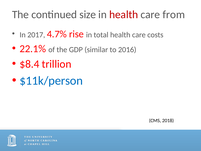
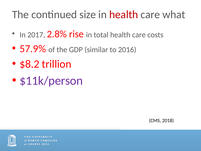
from: from -> what (174, 15)
4.7%: 4.7% -> 2.8% (57, 34)
22.1%: 22.1% -> 57.9% (33, 49)
$8.4: $8.4 -> $8.2 (29, 64)
$11k/person colour: blue -> purple (51, 81)
